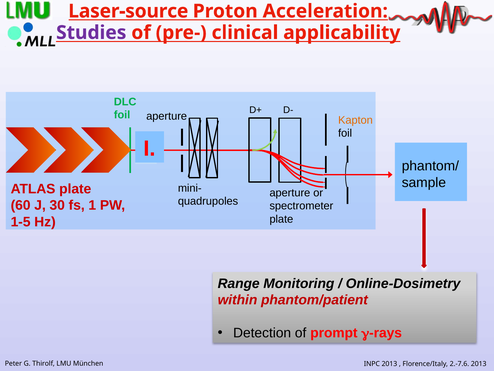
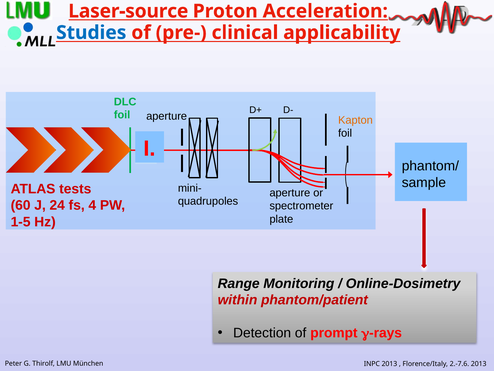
Studies colour: purple -> blue (91, 33)
ATLAS plate: plate -> tests (75, 189)
30: 30 -> 24 (57, 205)
1: 1 -> 4 (92, 205)
